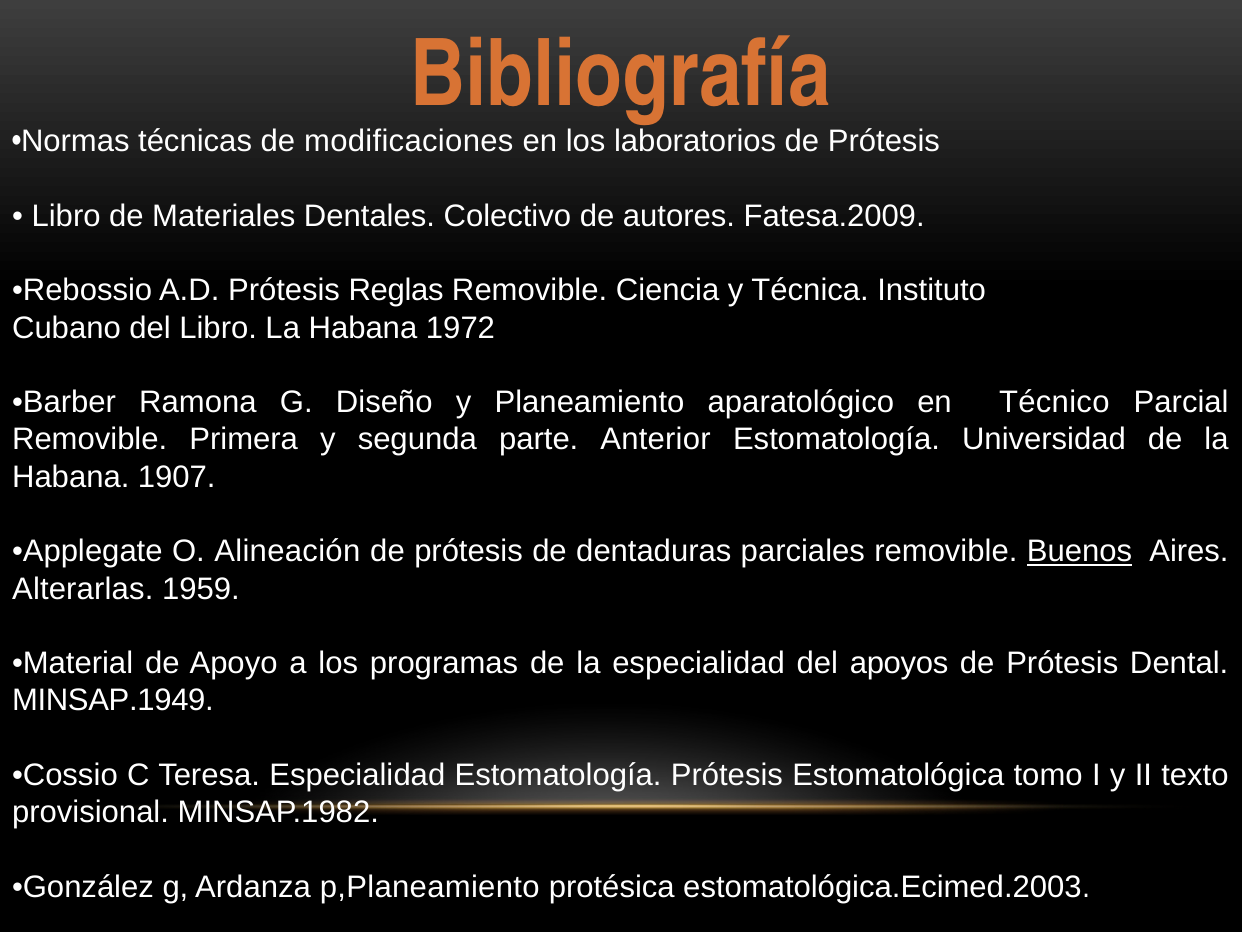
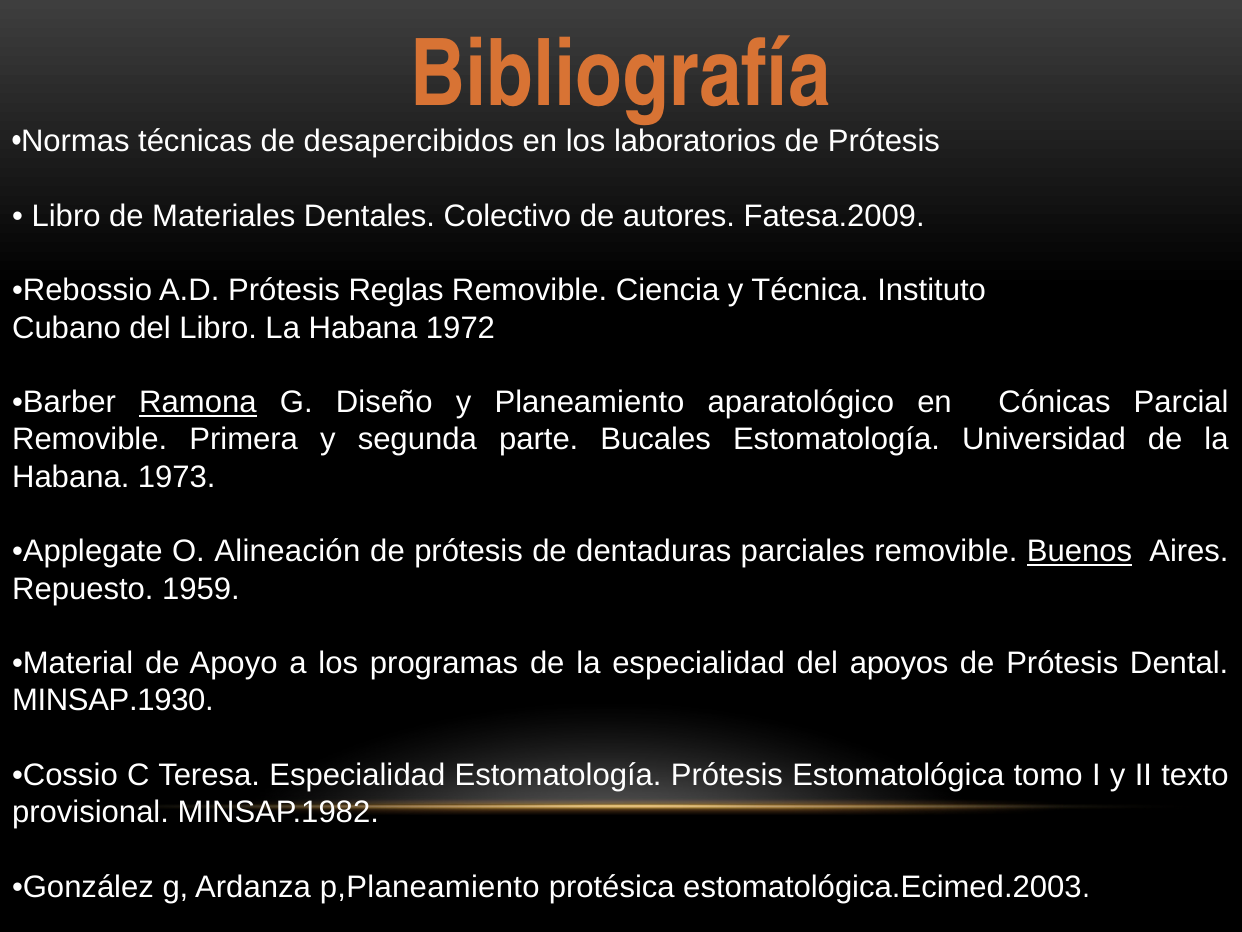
modificaciones: modificaciones -> desapercibidos (409, 141)
Ramona underline: none -> present (198, 402)
Técnico: Técnico -> Cónicas (1054, 402)
Anterior: Anterior -> Bucales (656, 439)
1907: 1907 -> 1973 (177, 477)
Alterarlas: Alterarlas -> Repuesto (83, 589)
MINSAP.1949: MINSAP.1949 -> MINSAP.1930 (113, 700)
